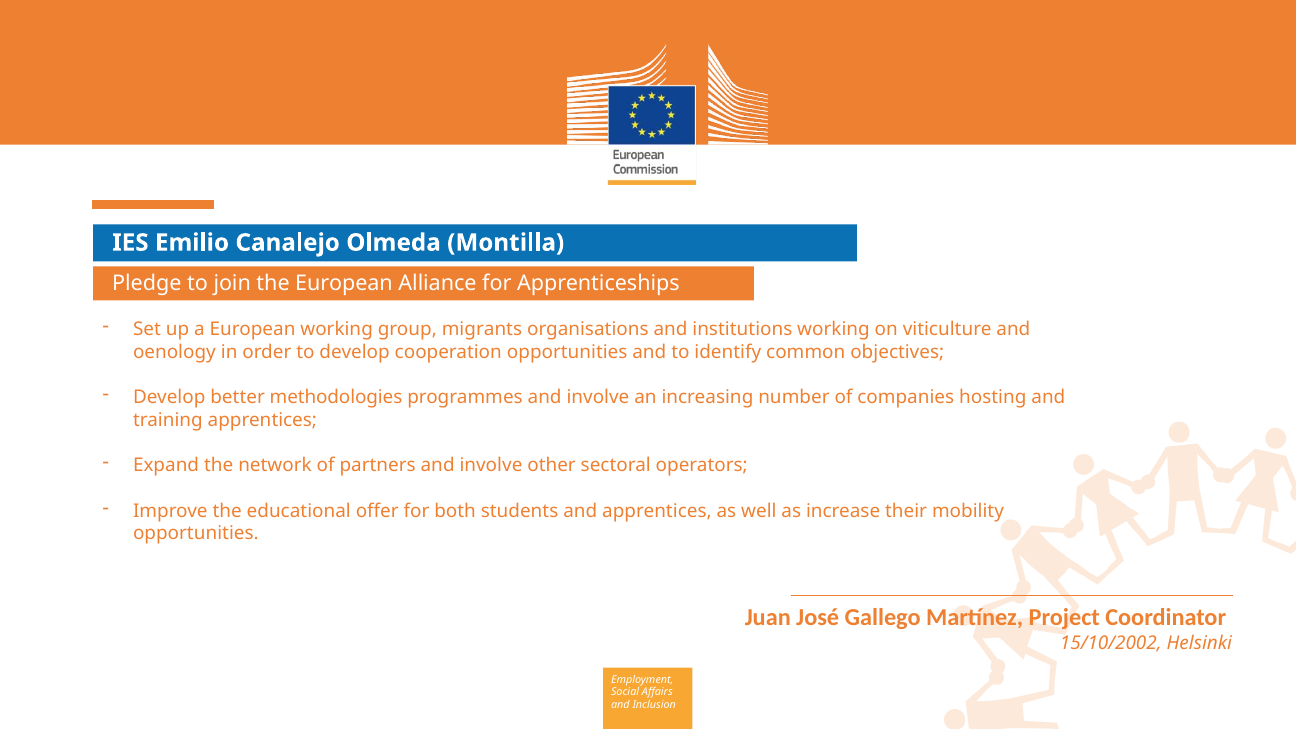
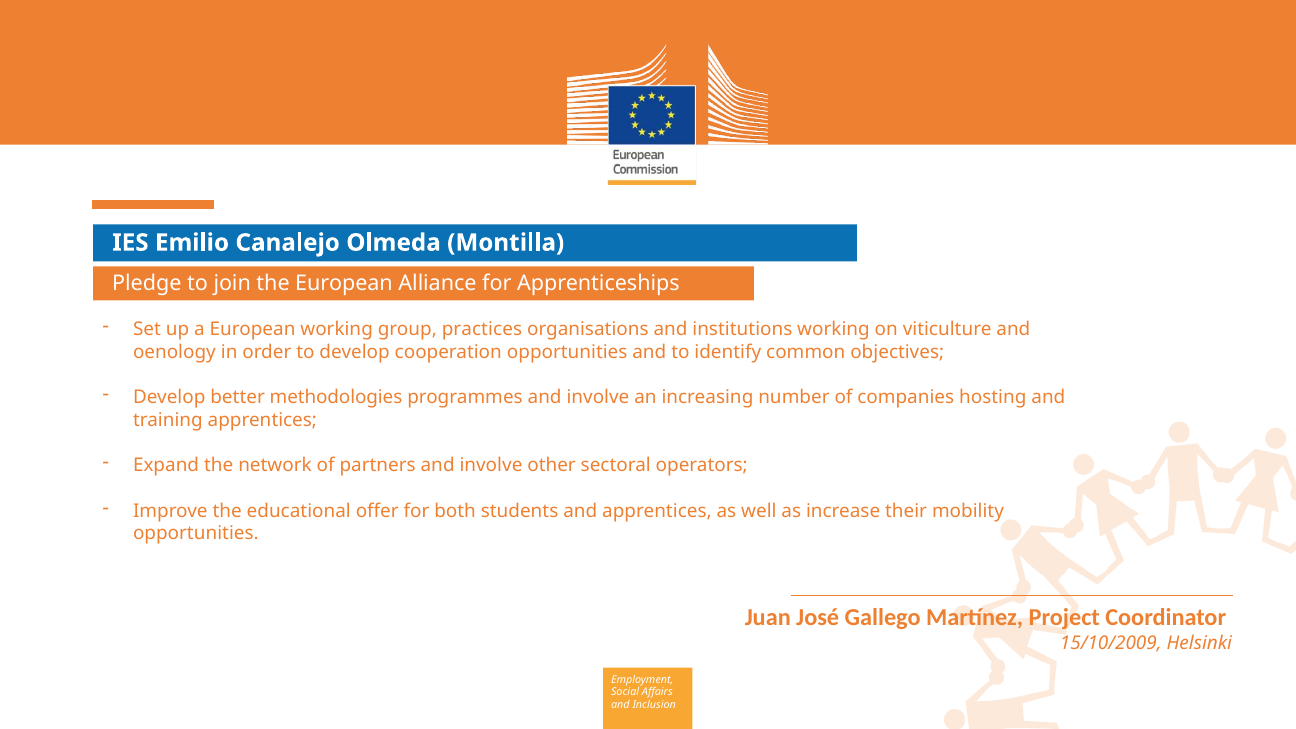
migrants: migrants -> practices (482, 330)
15/10/2002: 15/10/2002 -> 15/10/2009 (1111, 643)
